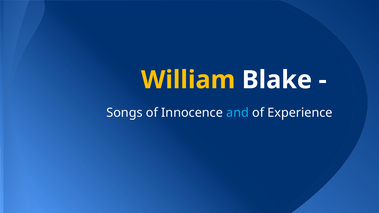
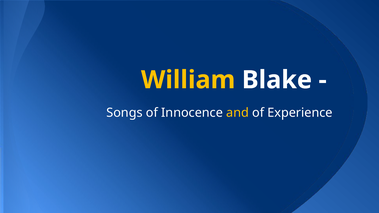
and colour: light blue -> yellow (238, 113)
